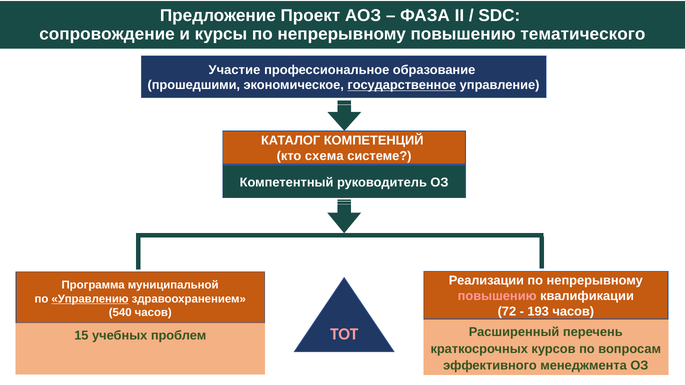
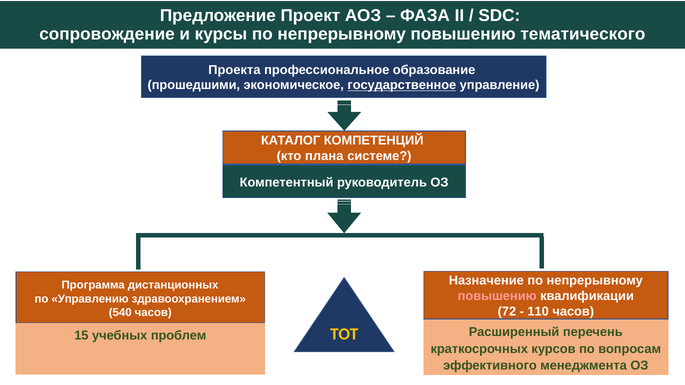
Участие: Участие -> Проекта (234, 70)
схема: схема -> плана (324, 156)
Реализации: Реализации -> Назначение (486, 281)
муниципальной: муниципальной -> дистанционных (173, 285)
Управлению underline: present -> none (90, 299)
193: 193 -> 110 (538, 312)
TOT colour: pink -> yellow (344, 335)
